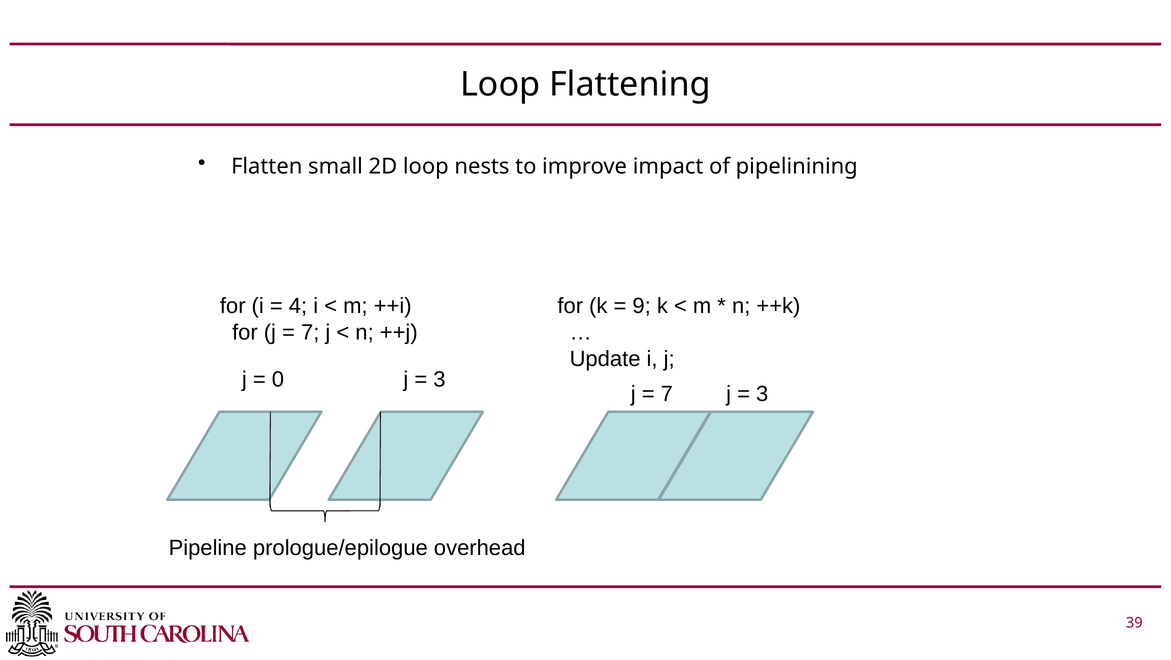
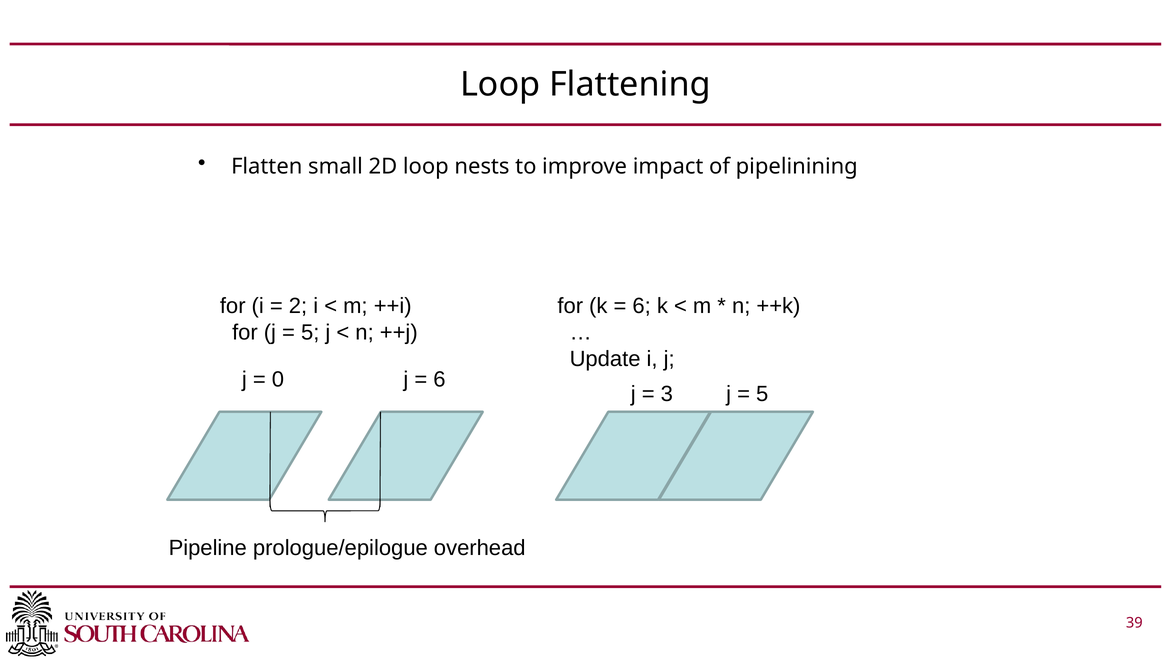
4: 4 -> 2 (298, 306)
9: 9 -> 6 (642, 306)
7: 7 -> 5 (310, 333)
3: 3 -> 6 (439, 380)
7: 7 -> 3 (667, 394)
3: 3 -> 5 (762, 394)
